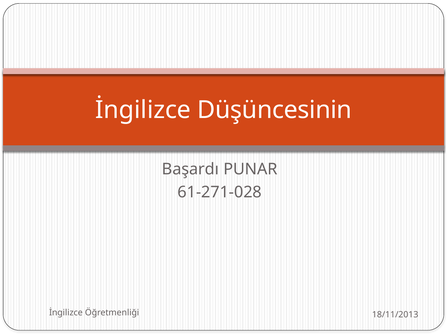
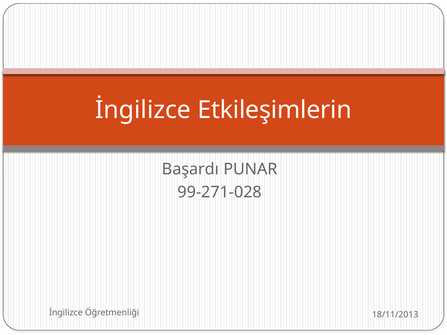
Düşüncesinin: Düşüncesinin -> Etkileşimlerin (275, 110)
61-271-028: 61-271-028 -> 99-271-028 (220, 192)
